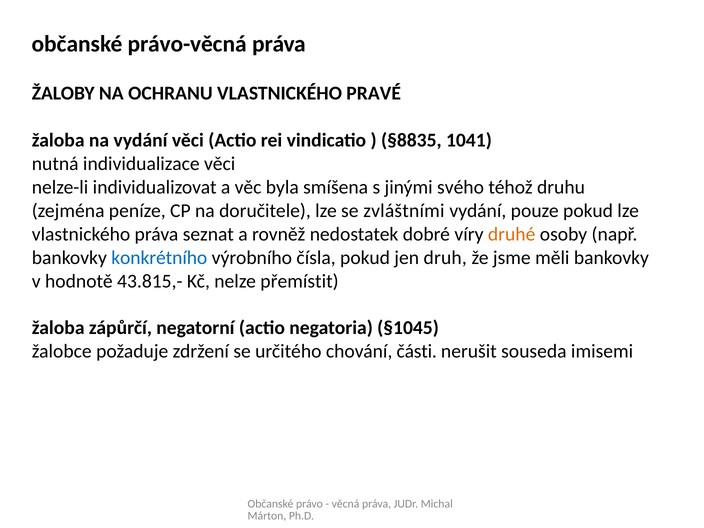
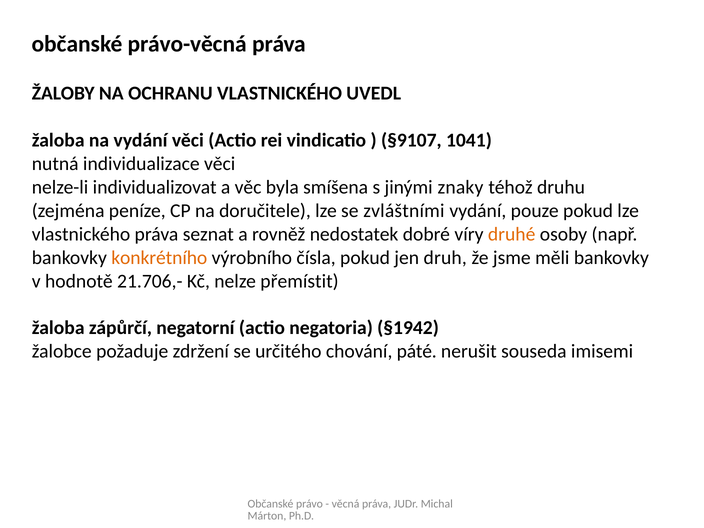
PRAVÉ: PRAVÉ -> UVEDL (374, 93)
§8835: §8835 -> §9107 (411, 140)
svého: svého -> znaky (460, 187)
konkrétního colour: blue -> orange (159, 258)
43.815,-: 43.815,- -> 21.706,- (150, 281)
§1045: §1045 -> §1942 (408, 328)
části: části -> páté (417, 351)
